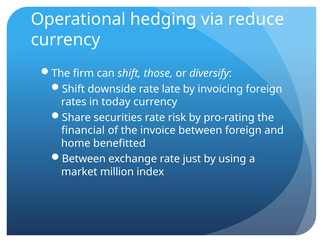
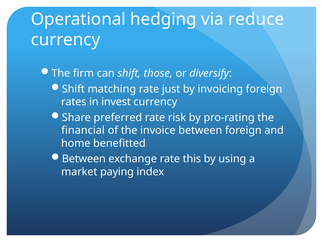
downside: downside -> matching (112, 89)
late: late -> just (171, 89)
today: today -> invest (116, 102)
securities: securities -> preferred (118, 118)
just: just -> this (192, 159)
million: million -> paying (117, 172)
